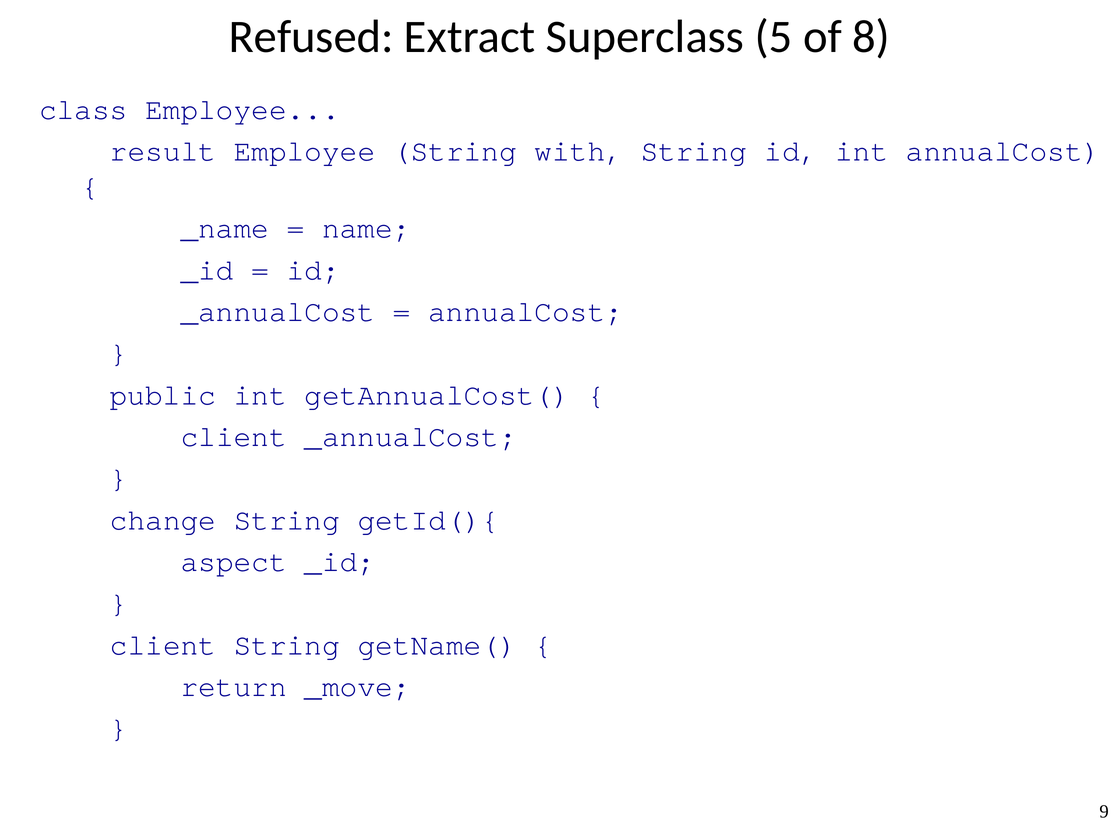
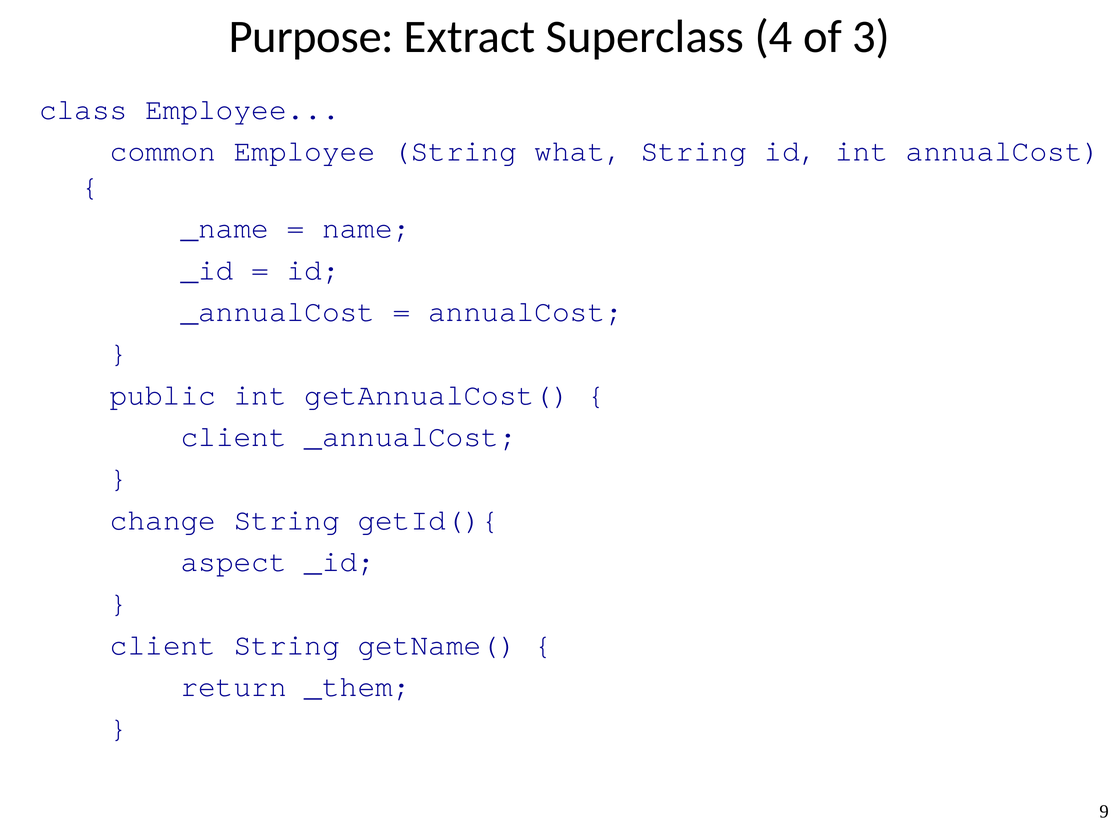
Refused: Refused -> Purpose (311, 37)
5: 5 -> 4 (774, 37)
8: 8 -> 3 (871, 37)
result: result -> common (163, 151)
with: with -> what (579, 151)
_move: _move -> _them (358, 687)
